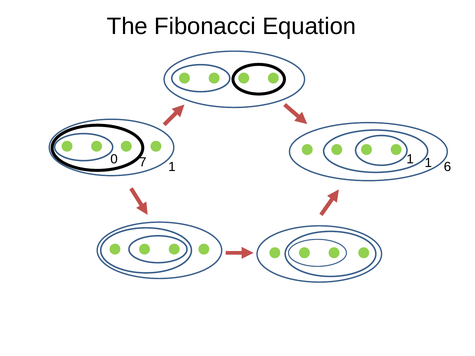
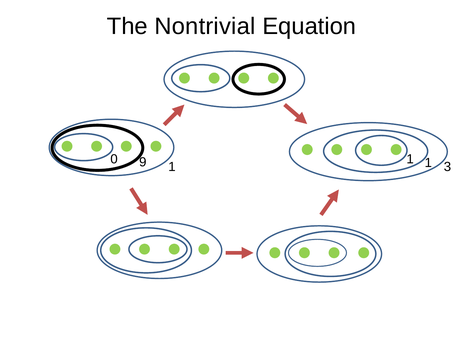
Fibonacci: Fibonacci -> Nontrivial (205, 26)
7: 7 -> 9 (143, 162)
6: 6 -> 3 (447, 167)
